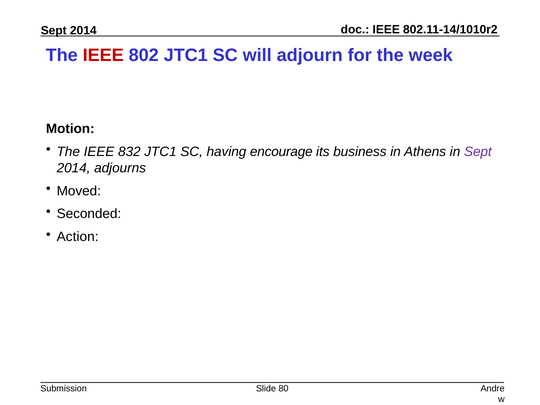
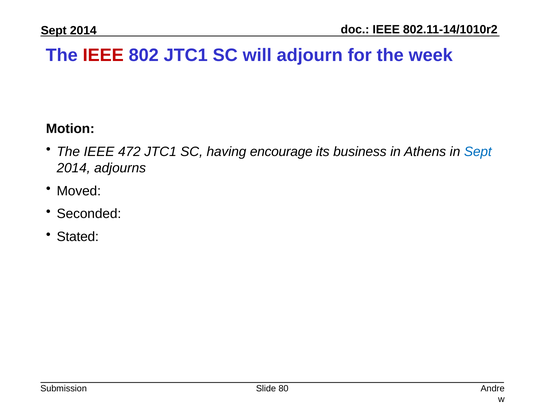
832: 832 -> 472 (129, 152)
Sept colour: purple -> blue (478, 152)
Action: Action -> Stated (78, 237)
